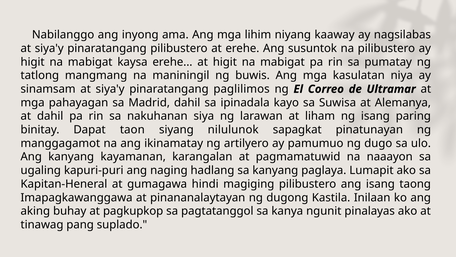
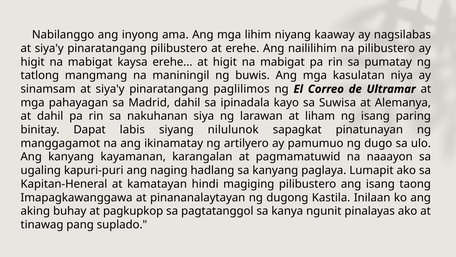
susuntok: susuntok -> naililihim (312, 48)
taon: taon -> labis (132, 130)
gumagawa: gumagawa -> kamatayan (157, 184)
